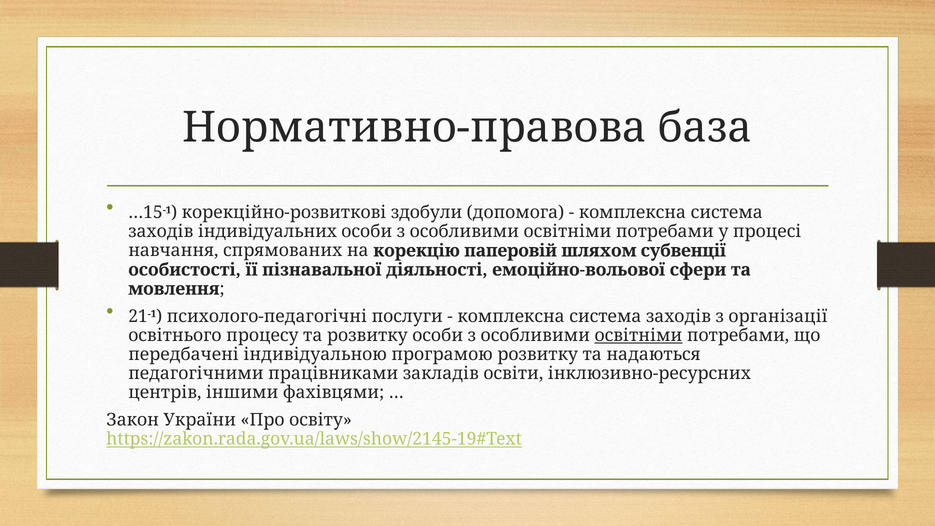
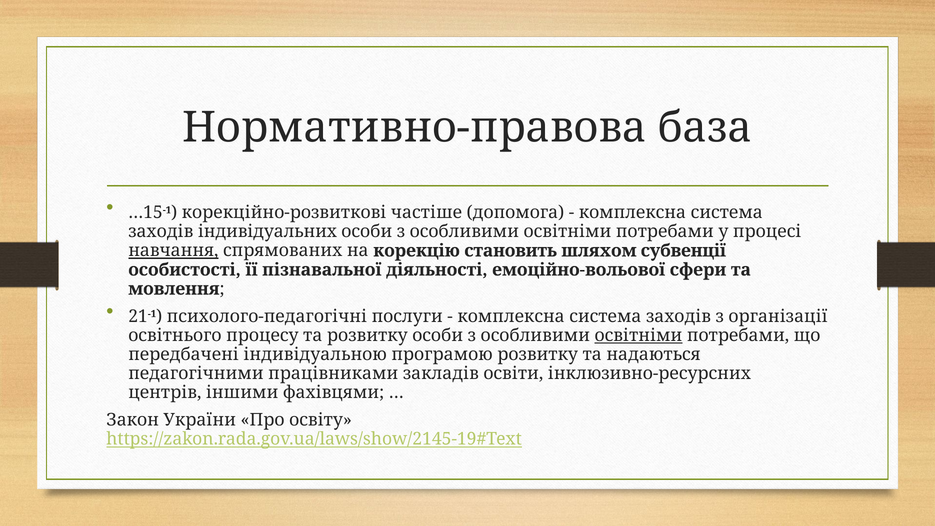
здобули: здобули -> частіше (427, 213)
навчання underline: none -> present (173, 251)
паперовій: паперовій -> становить (511, 251)
